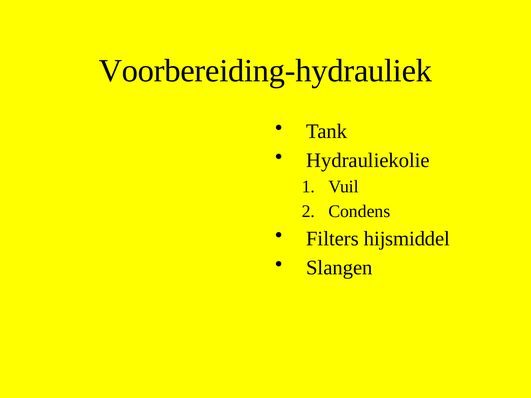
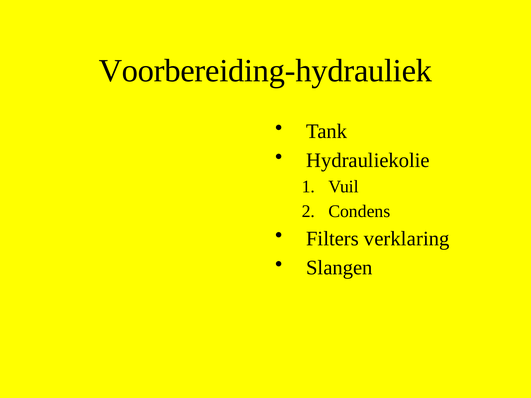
hijsmiddel: hijsmiddel -> verklaring (407, 239)
